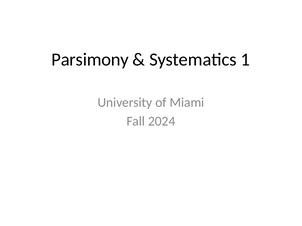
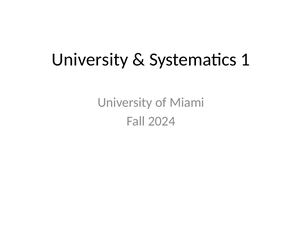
Parsimony: Parsimony -> University (90, 60)
